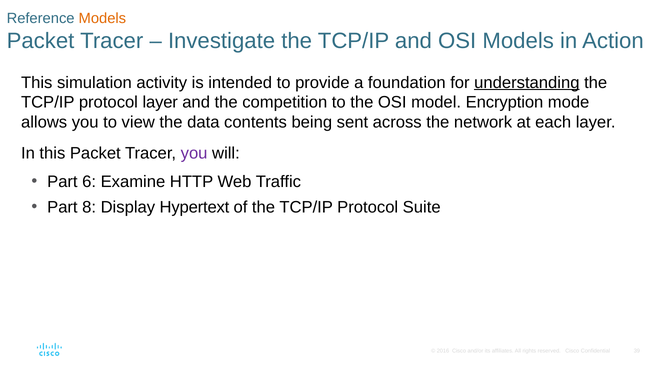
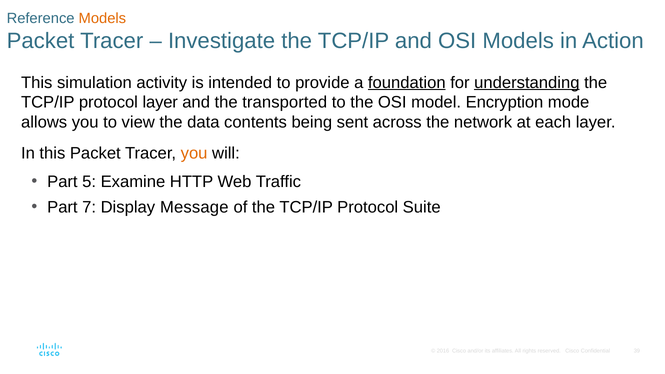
foundation underline: none -> present (407, 83)
competition: competition -> transported (285, 103)
you colour: purple -> orange (194, 154)
6: 6 -> 5 (89, 182)
8: 8 -> 7 (89, 207)
Hypertext: Hypertext -> Message (194, 207)
